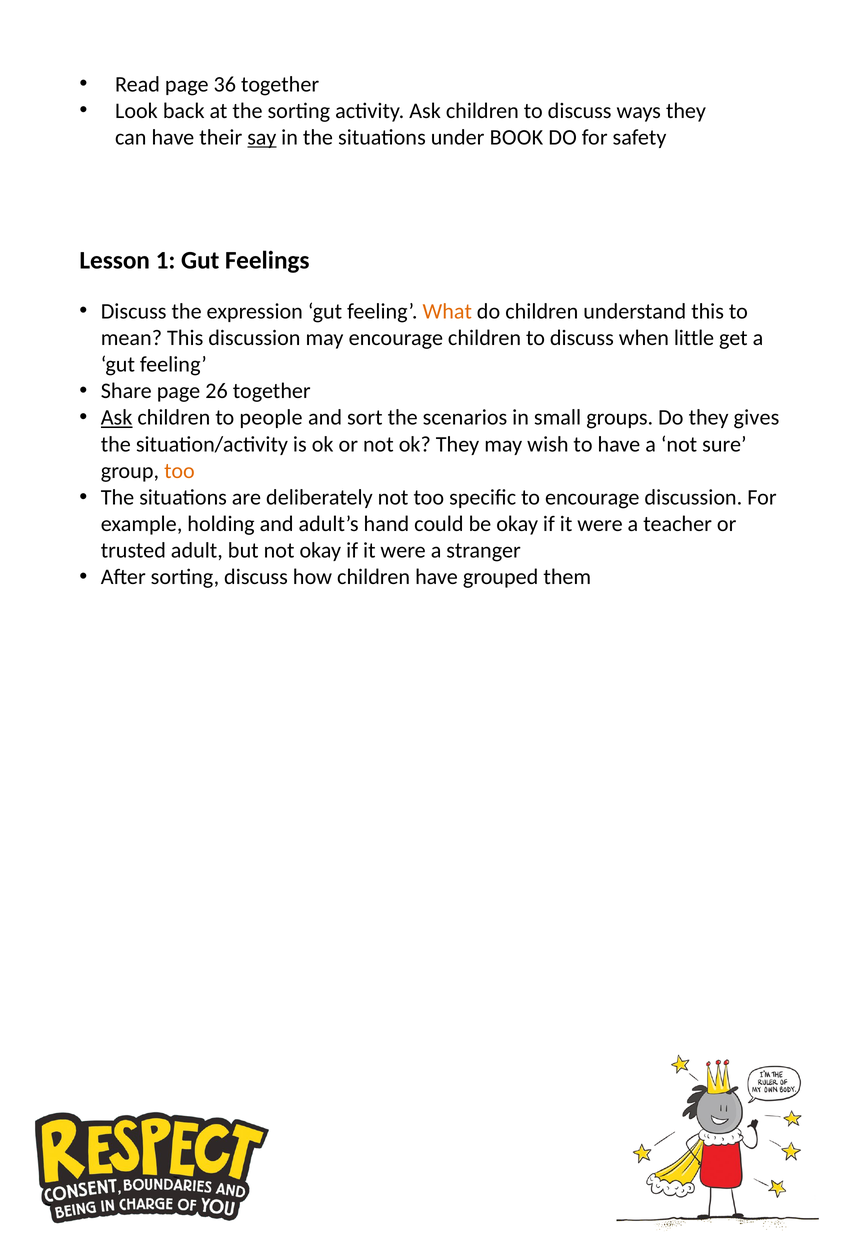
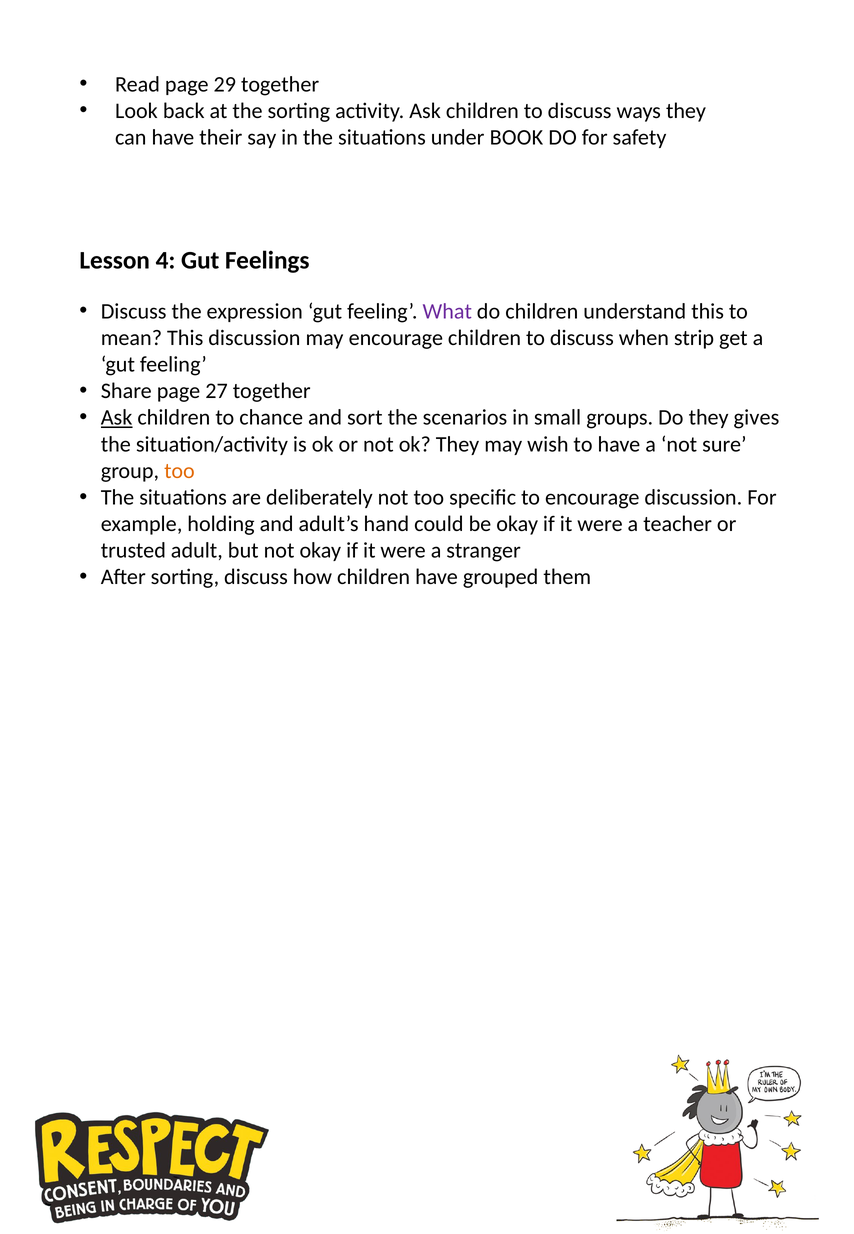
36: 36 -> 29 (225, 84)
say underline: present -> none (262, 137)
1: 1 -> 4 (166, 260)
What colour: orange -> purple (447, 311)
little: little -> strip (694, 338)
26: 26 -> 27 (217, 391)
people: people -> chance (271, 417)
